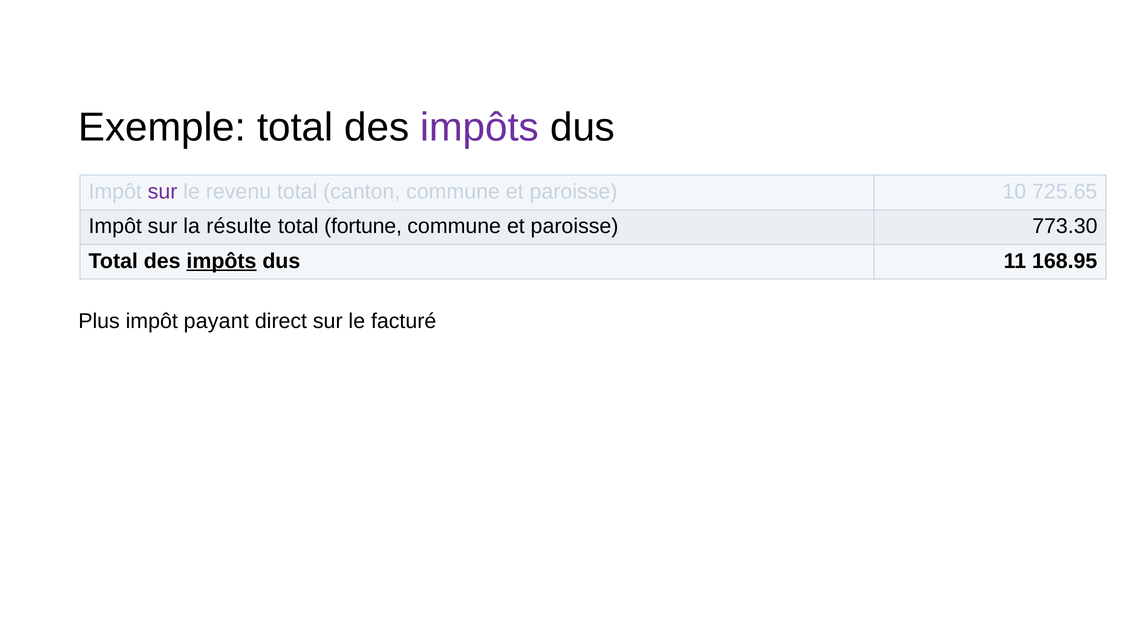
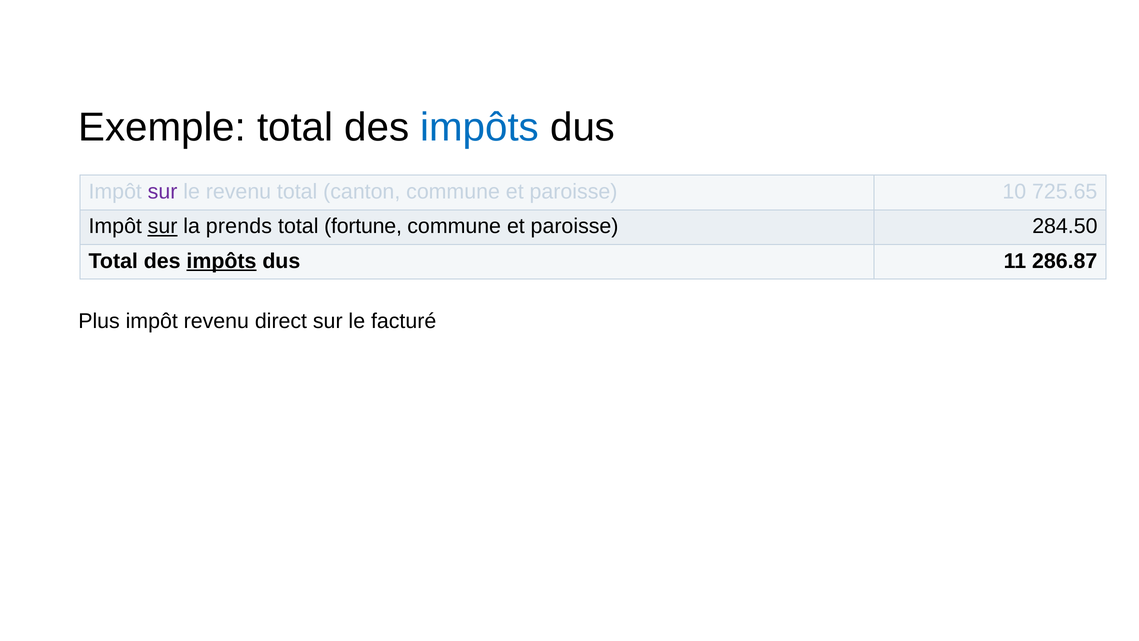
impôts colour: purple -> blue (480, 127)
sur underline: none -> present (163, 226)
résulte: résulte -> prends (239, 226)
773.30: 773.30 -> 284.50 (1065, 226)
168.95: 168.95 -> 286.87 (1065, 261)
impôt payant: payant -> revenu (216, 321)
